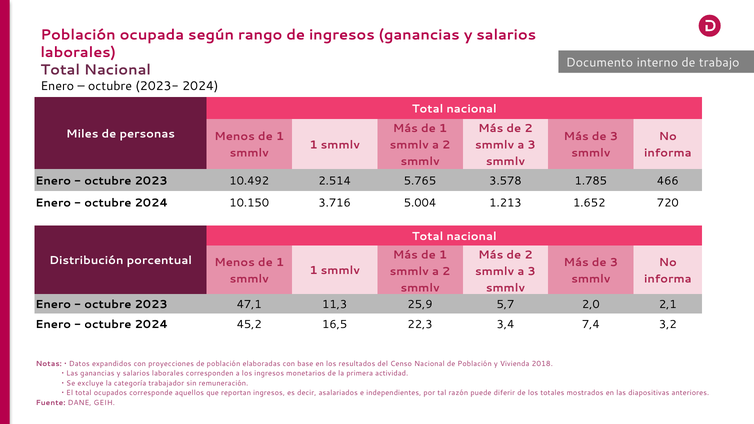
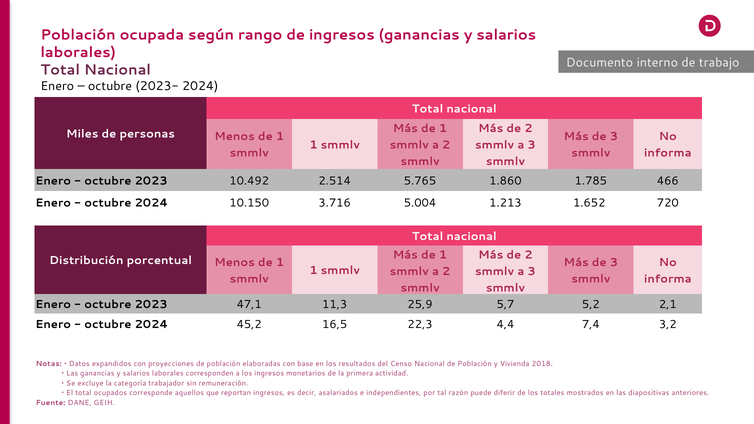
3.578: 3.578 -> 1.860 (505, 181)
2,0: 2,0 -> 5,2 (591, 305)
3,4: 3,4 -> 4,4 (505, 325)
